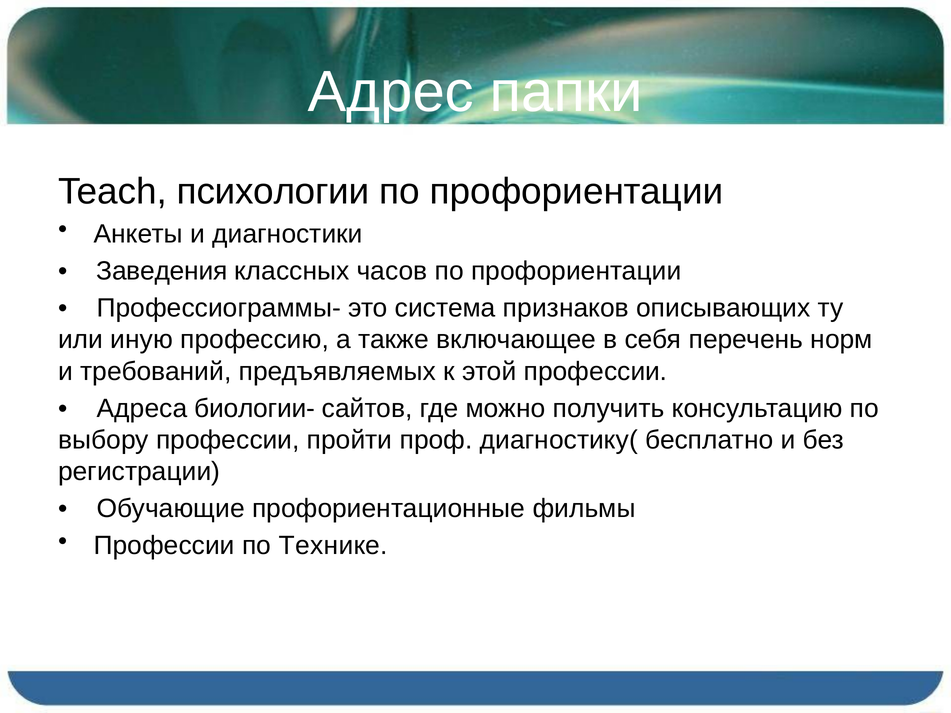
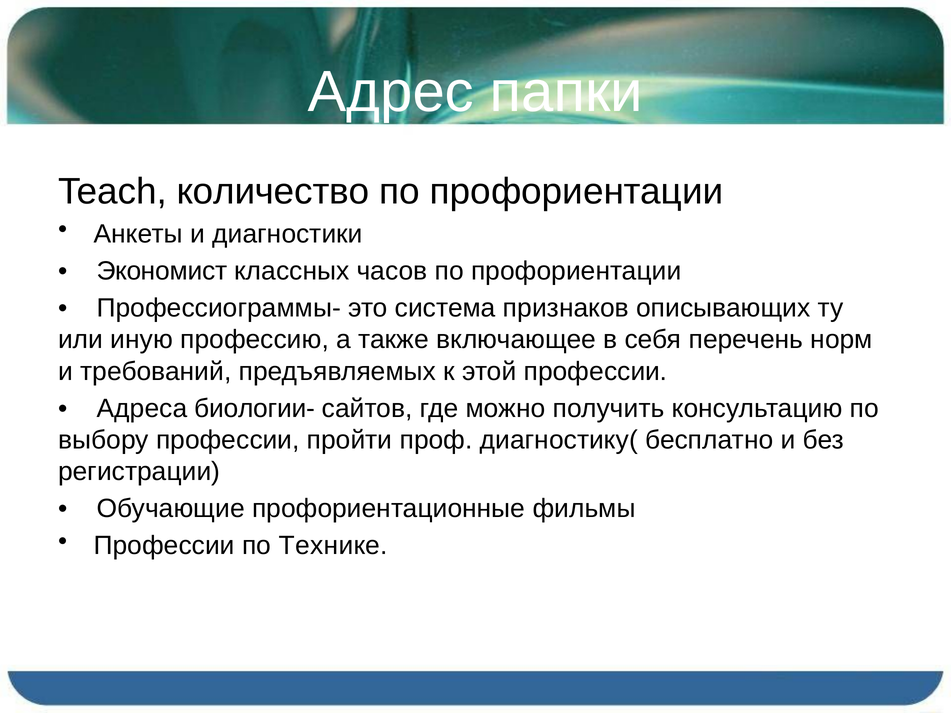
психологии: психологии -> количество (273, 191)
Заведения: Заведения -> Экономист (162, 271)
